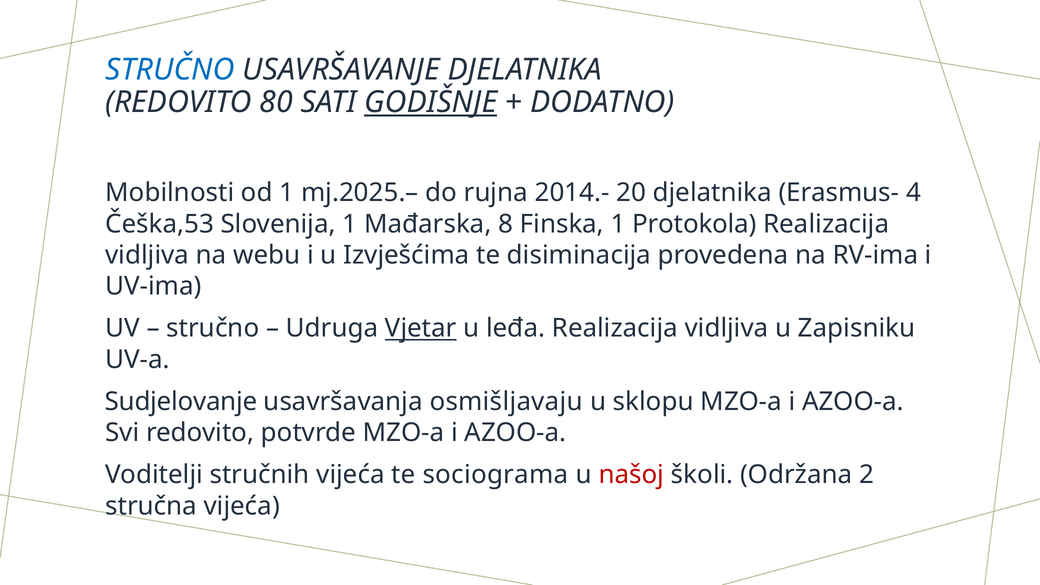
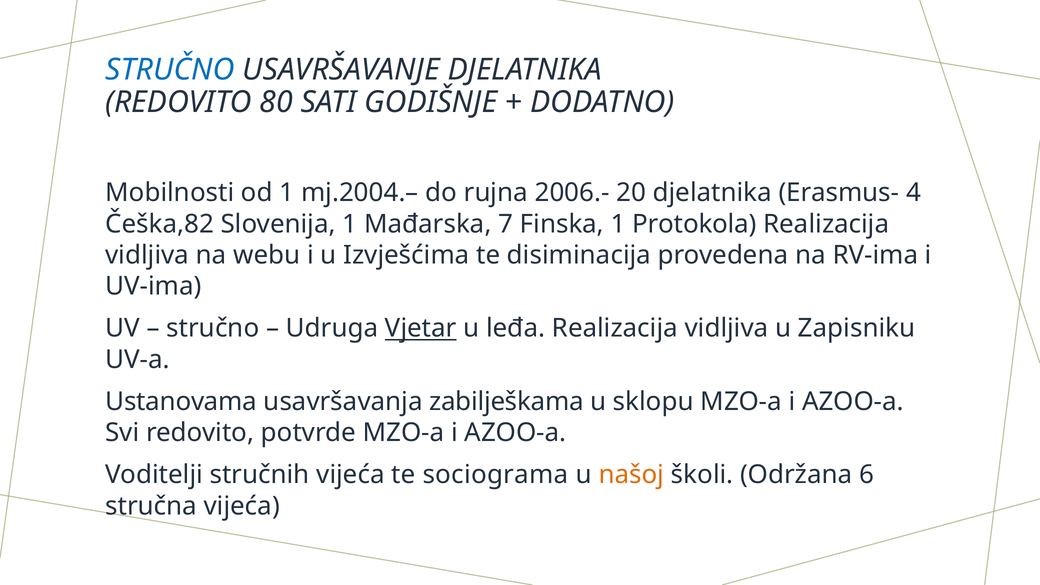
GODIŠNJE underline: present -> none (431, 102)
mj.2025.–: mj.2025.– -> mj.2004.– (360, 193)
2014.-: 2014.- -> 2006.- (572, 193)
Češka,53: Češka,53 -> Češka,82 (160, 224)
8: 8 -> 7 (506, 224)
Sudjelovanje: Sudjelovanje -> Ustanovama (181, 402)
osmišljavaju: osmišljavaju -> zabilješkama (506, 402)
našoj colour: red -> orange (631, 475)
2: 2 -> 6 (867, 475)
